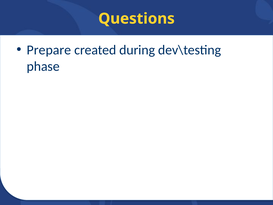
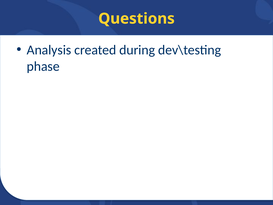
Prepare: Prepare -> Analysis (49, 50)
